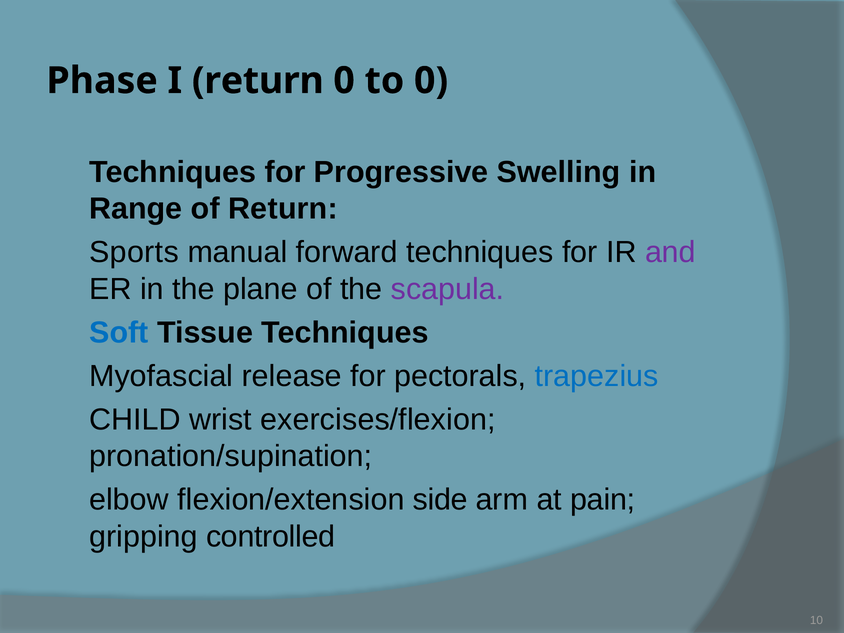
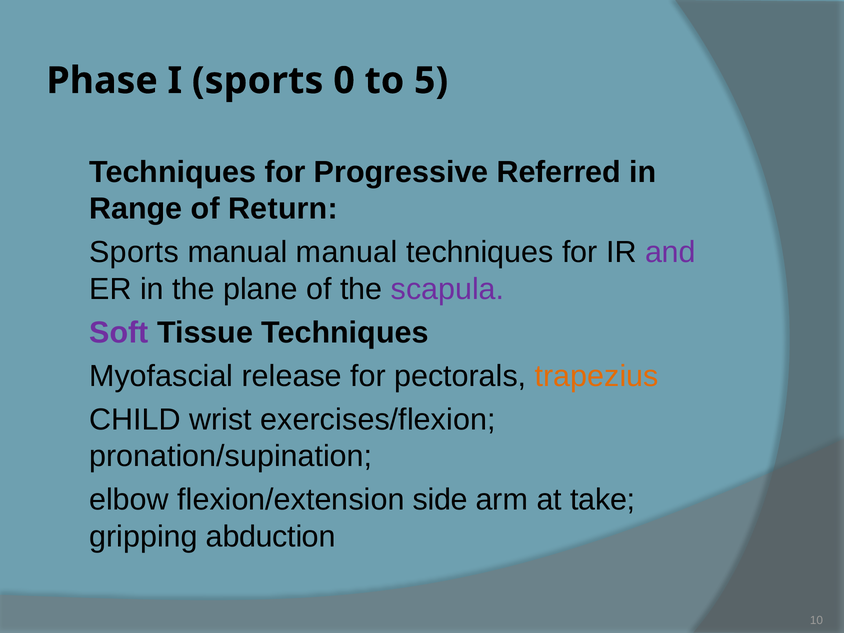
I return: return -> sports (258, 81)
to 0: 0 -> 5 (431, 81)
Swelling: Swelling -> Referred (559, 172)
manual forward: forward -> manual (347, 252)
Soft colour: blue -> purple (119, 333)
trapezius colour: blue -> orange (597, 376)
pain: pain -> take (603, 500)
controlled: controlled -> abduction (271, 536)
